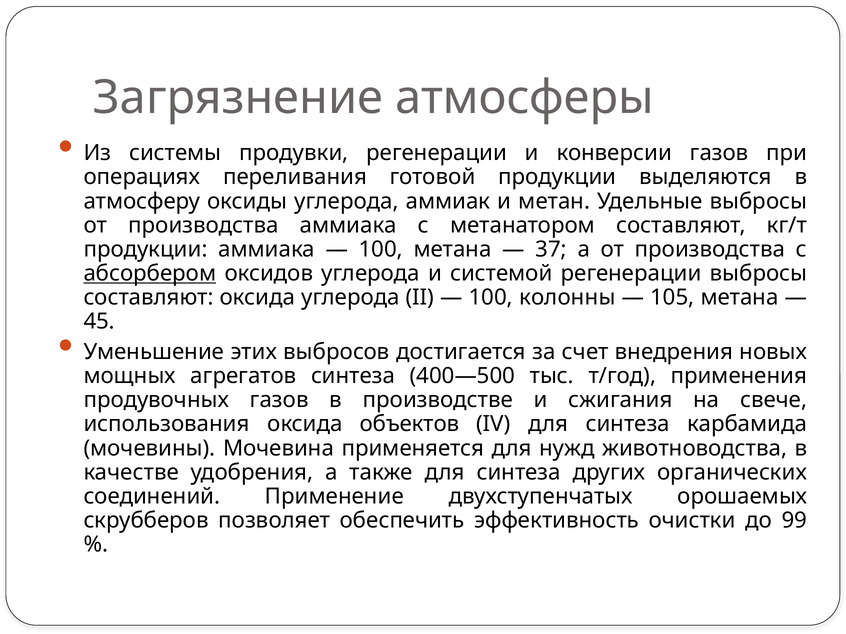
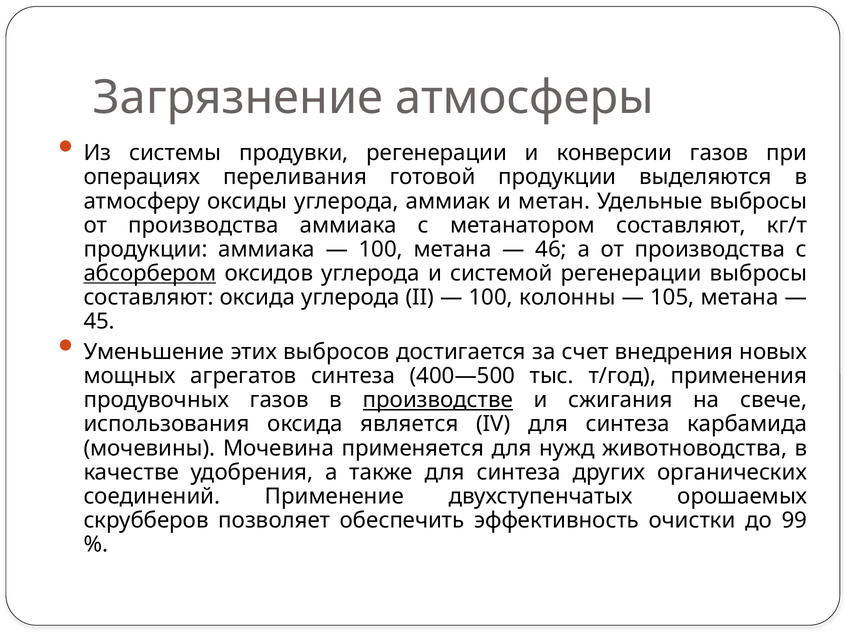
37: 37 -> 46 (551, 250)
производстве underline: none -> present (438, 400)
объектов: объектов -> является (409, 424)
